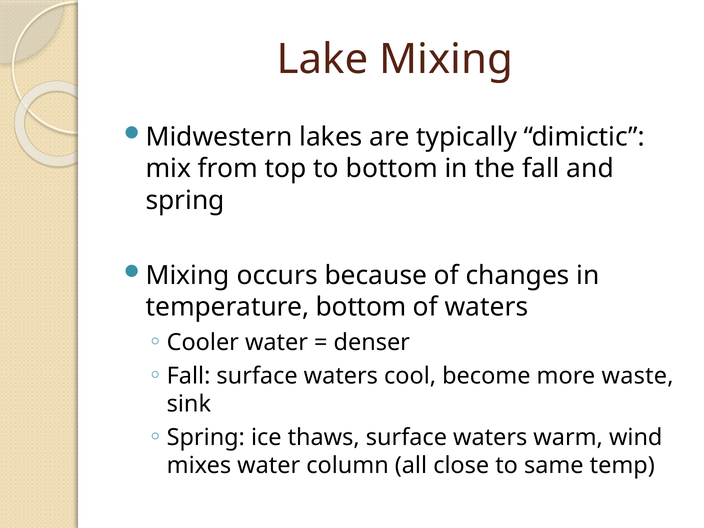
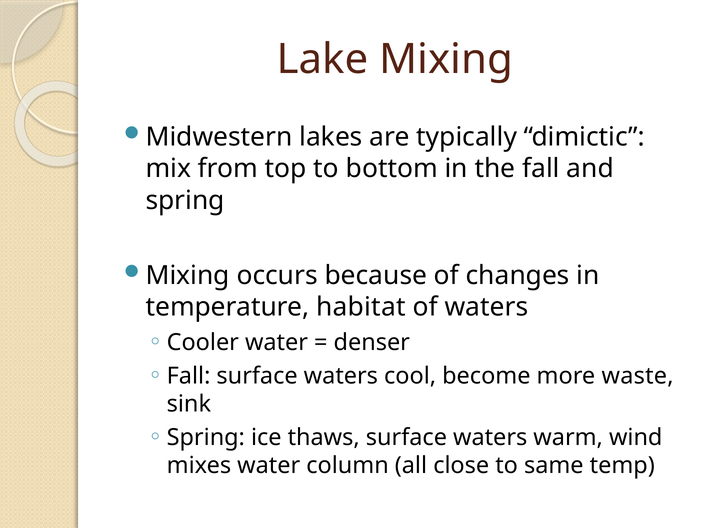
temperature bottom: bottom -> habitat (361, 307)
